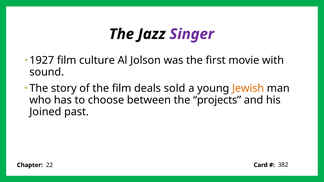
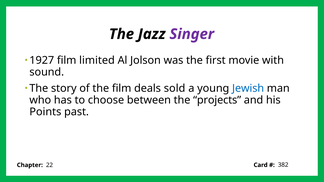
culture: culture -> limited (97, 60)
Jewish colour: orange -> blue (248, 89)
Joined: Joined -> Points (45, 112)
